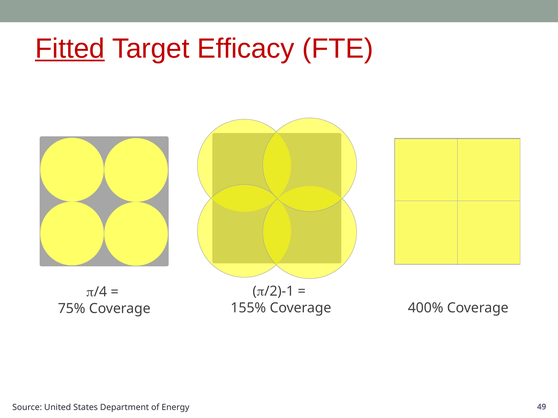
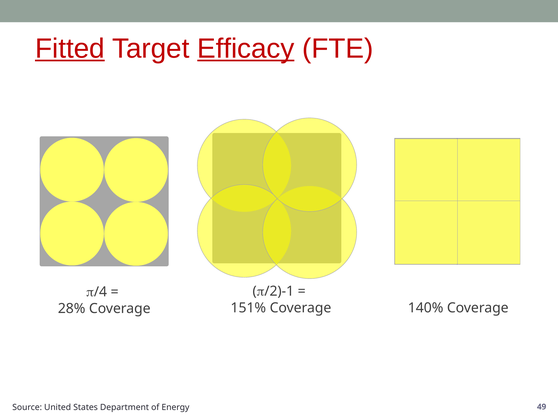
Efficacy underline: none -> present (246, 49)
155%: 155% -> 151% (248, 308)
400%: 400% -> 140% (426, 308)
75%: 75% -> 28% (72, 309)
